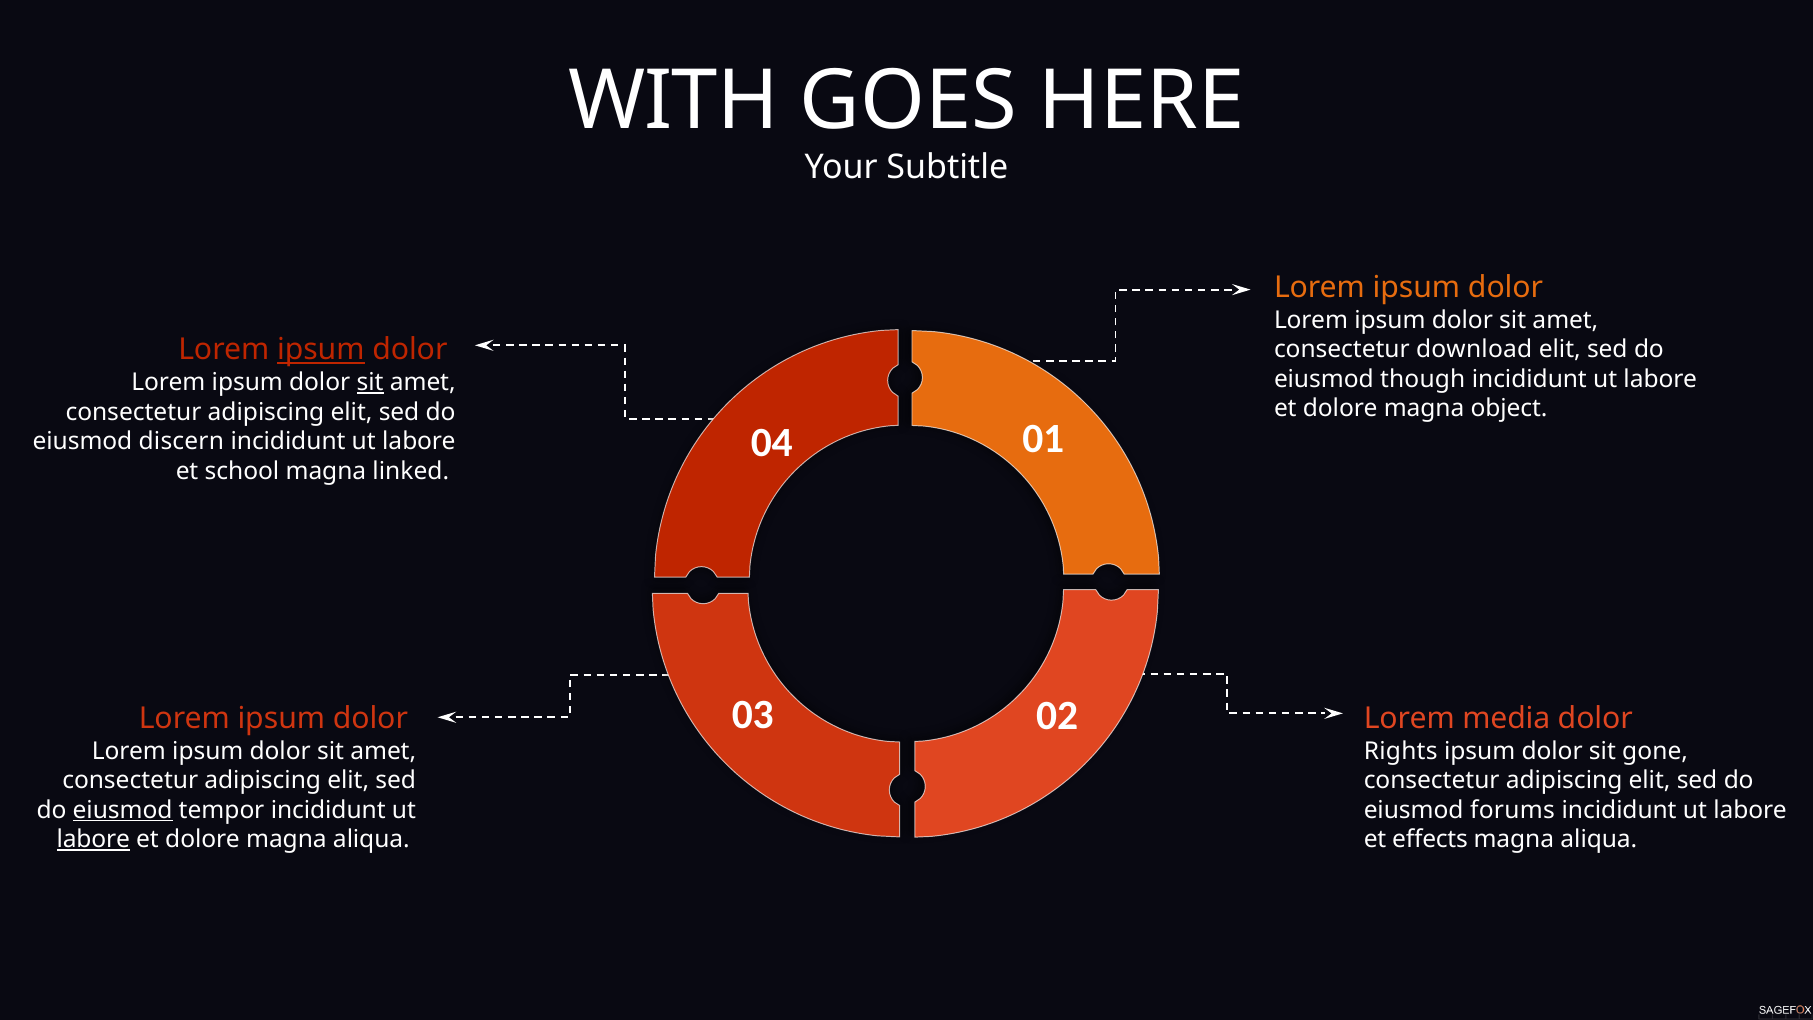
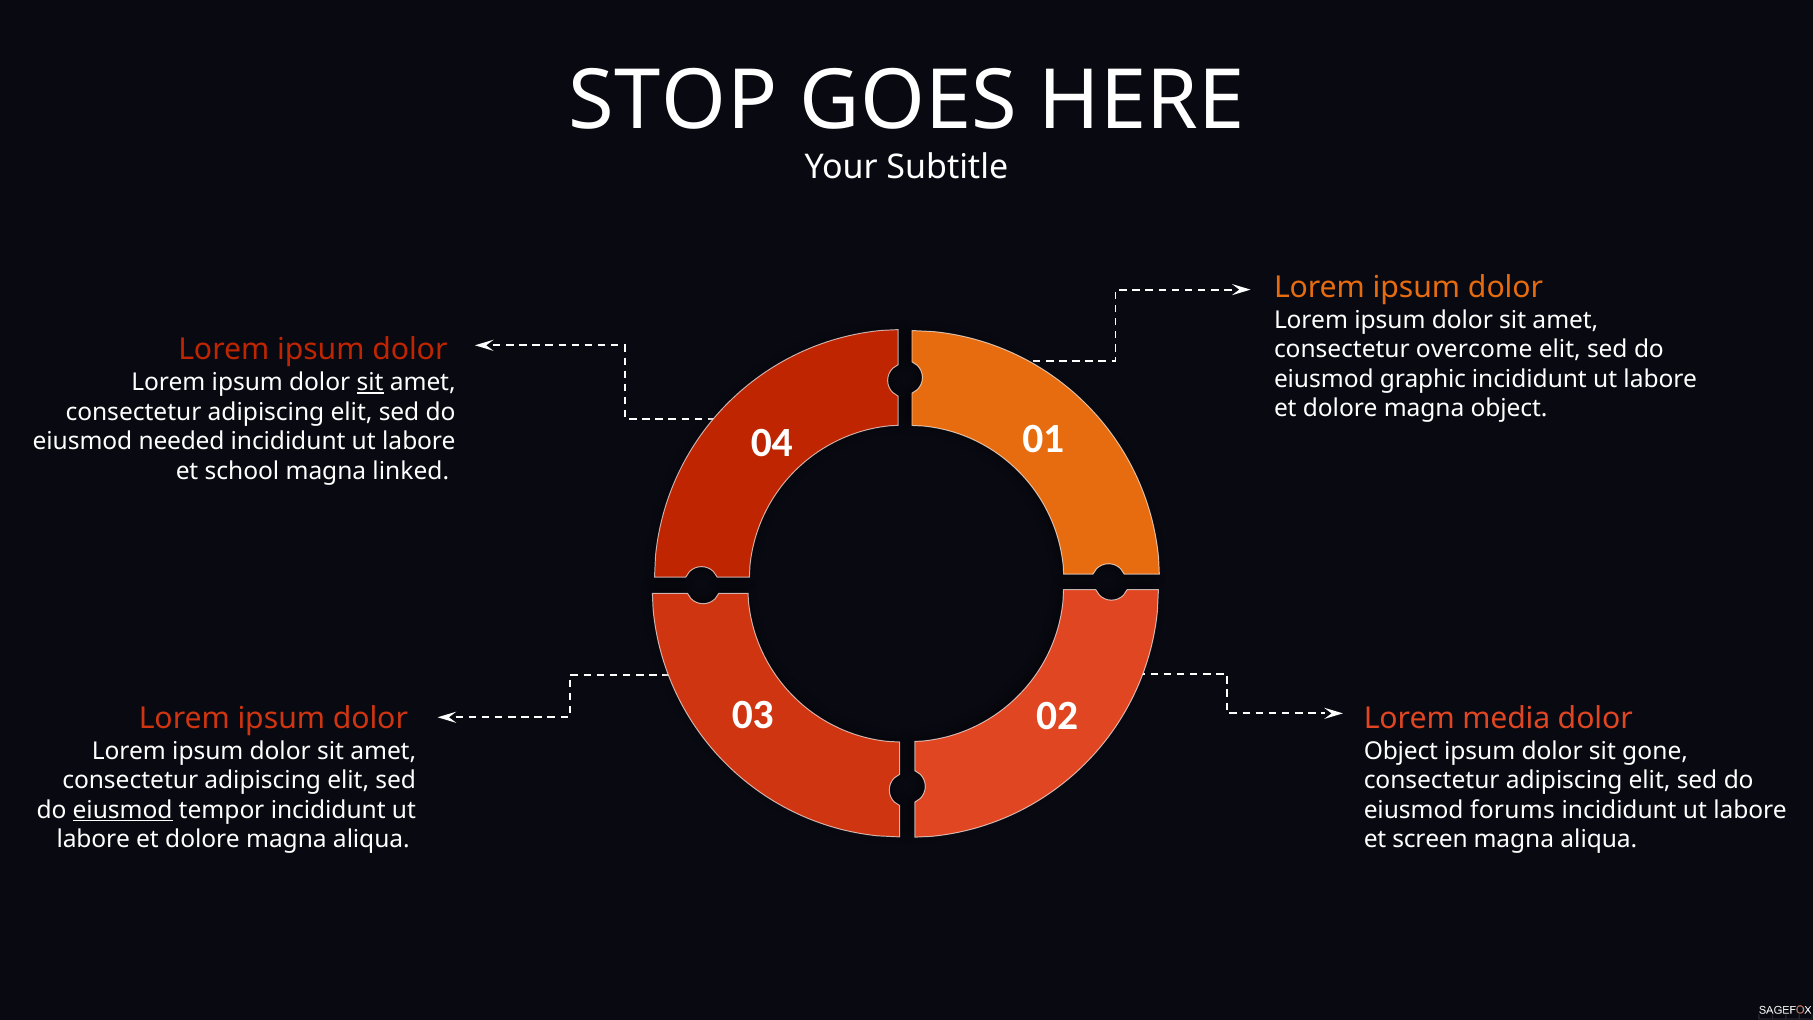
WITH: WITH -> STOP (673, 101)
ipsum underline: present -> none (321, 350)
download: download -> overcome (1474, 350)
though: though -> graphic (1423, 379)
discern: discern -> needed (182, 441)
Rights: Rights -> Object (1401, 751)
labore underline: present -> none (93, 839)
effects: effects -> screen (1430, 839)
